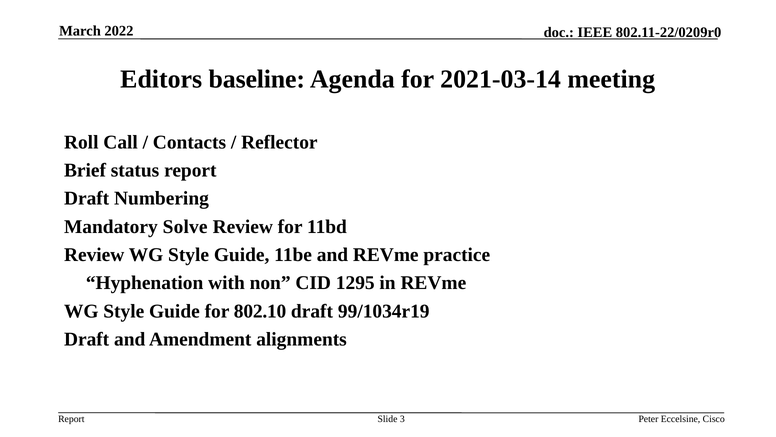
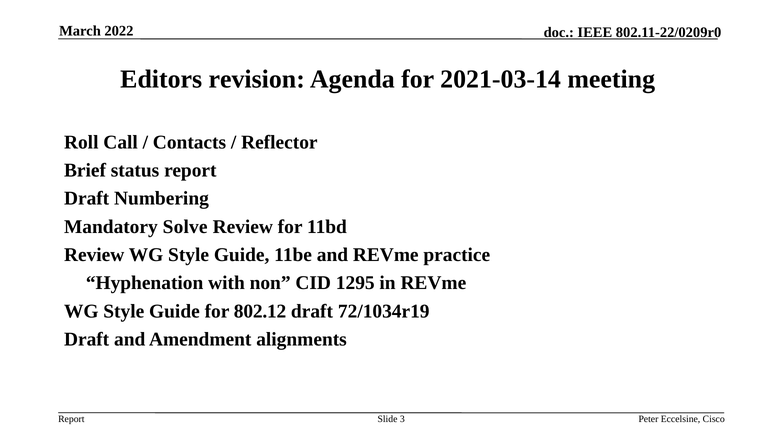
baseline: baseline -> revision (257, 79)
802.10: 802.10 -> 802.12 (260, 311)
99/1034r19: 99/1034r19 -> 72/1034r19 (384, 311)
